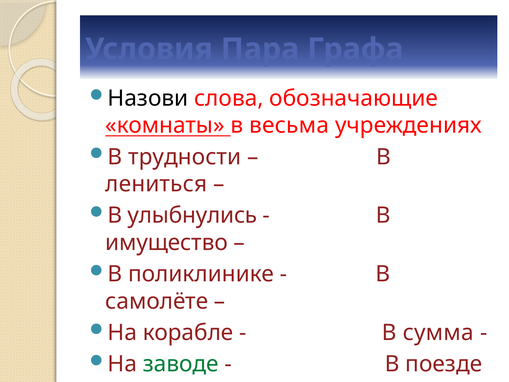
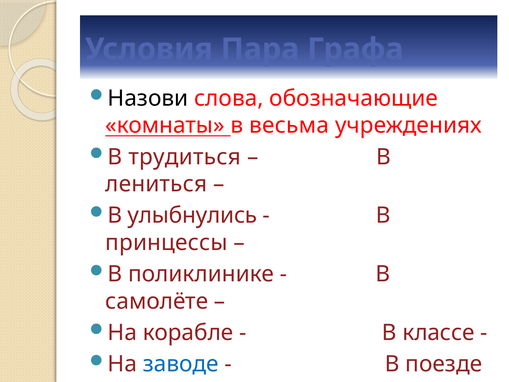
трудности: трудности -> трудиться (185, 157)
имущество: имущество -> принцессы (166, 243)
сумма: сумма -> классе (438, 332)
заводе colour: green -> blue (181, 364)
